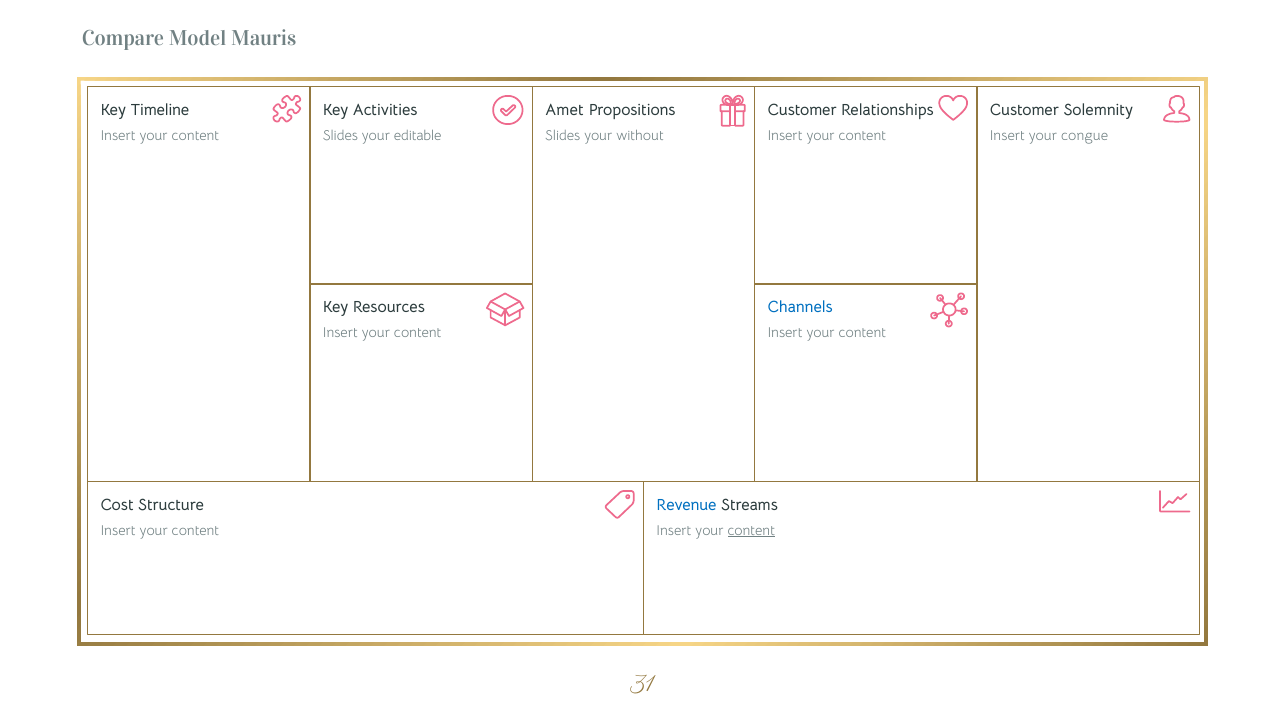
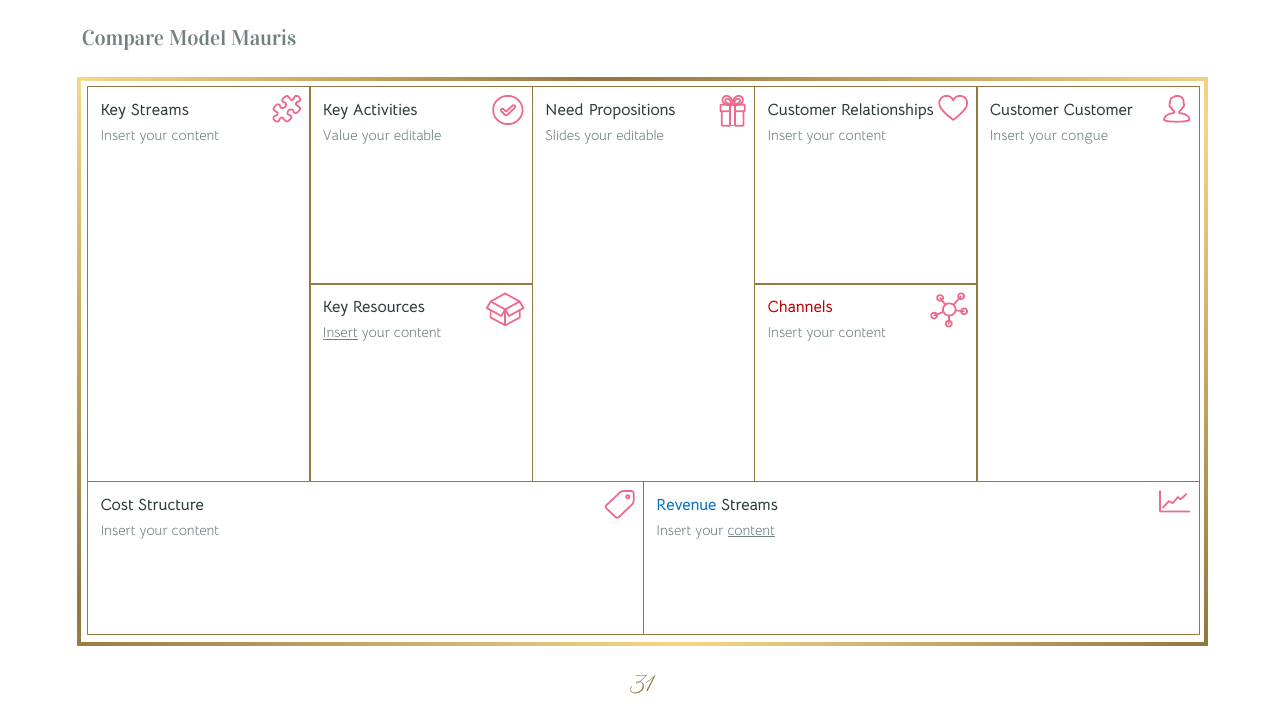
Key Timeline: Timeline -> Streams (160, 110)
Amet: Amet -> Need (565, 110)
Customer Solemnity: Solemnity -> Customer (1098, 110)
Slides: Slides -> Value (340, 135)
without: without -> editable (640, 135)
Channels colour: blue -> red (800, 308)
Insert underline: none -> present (340, 333)
